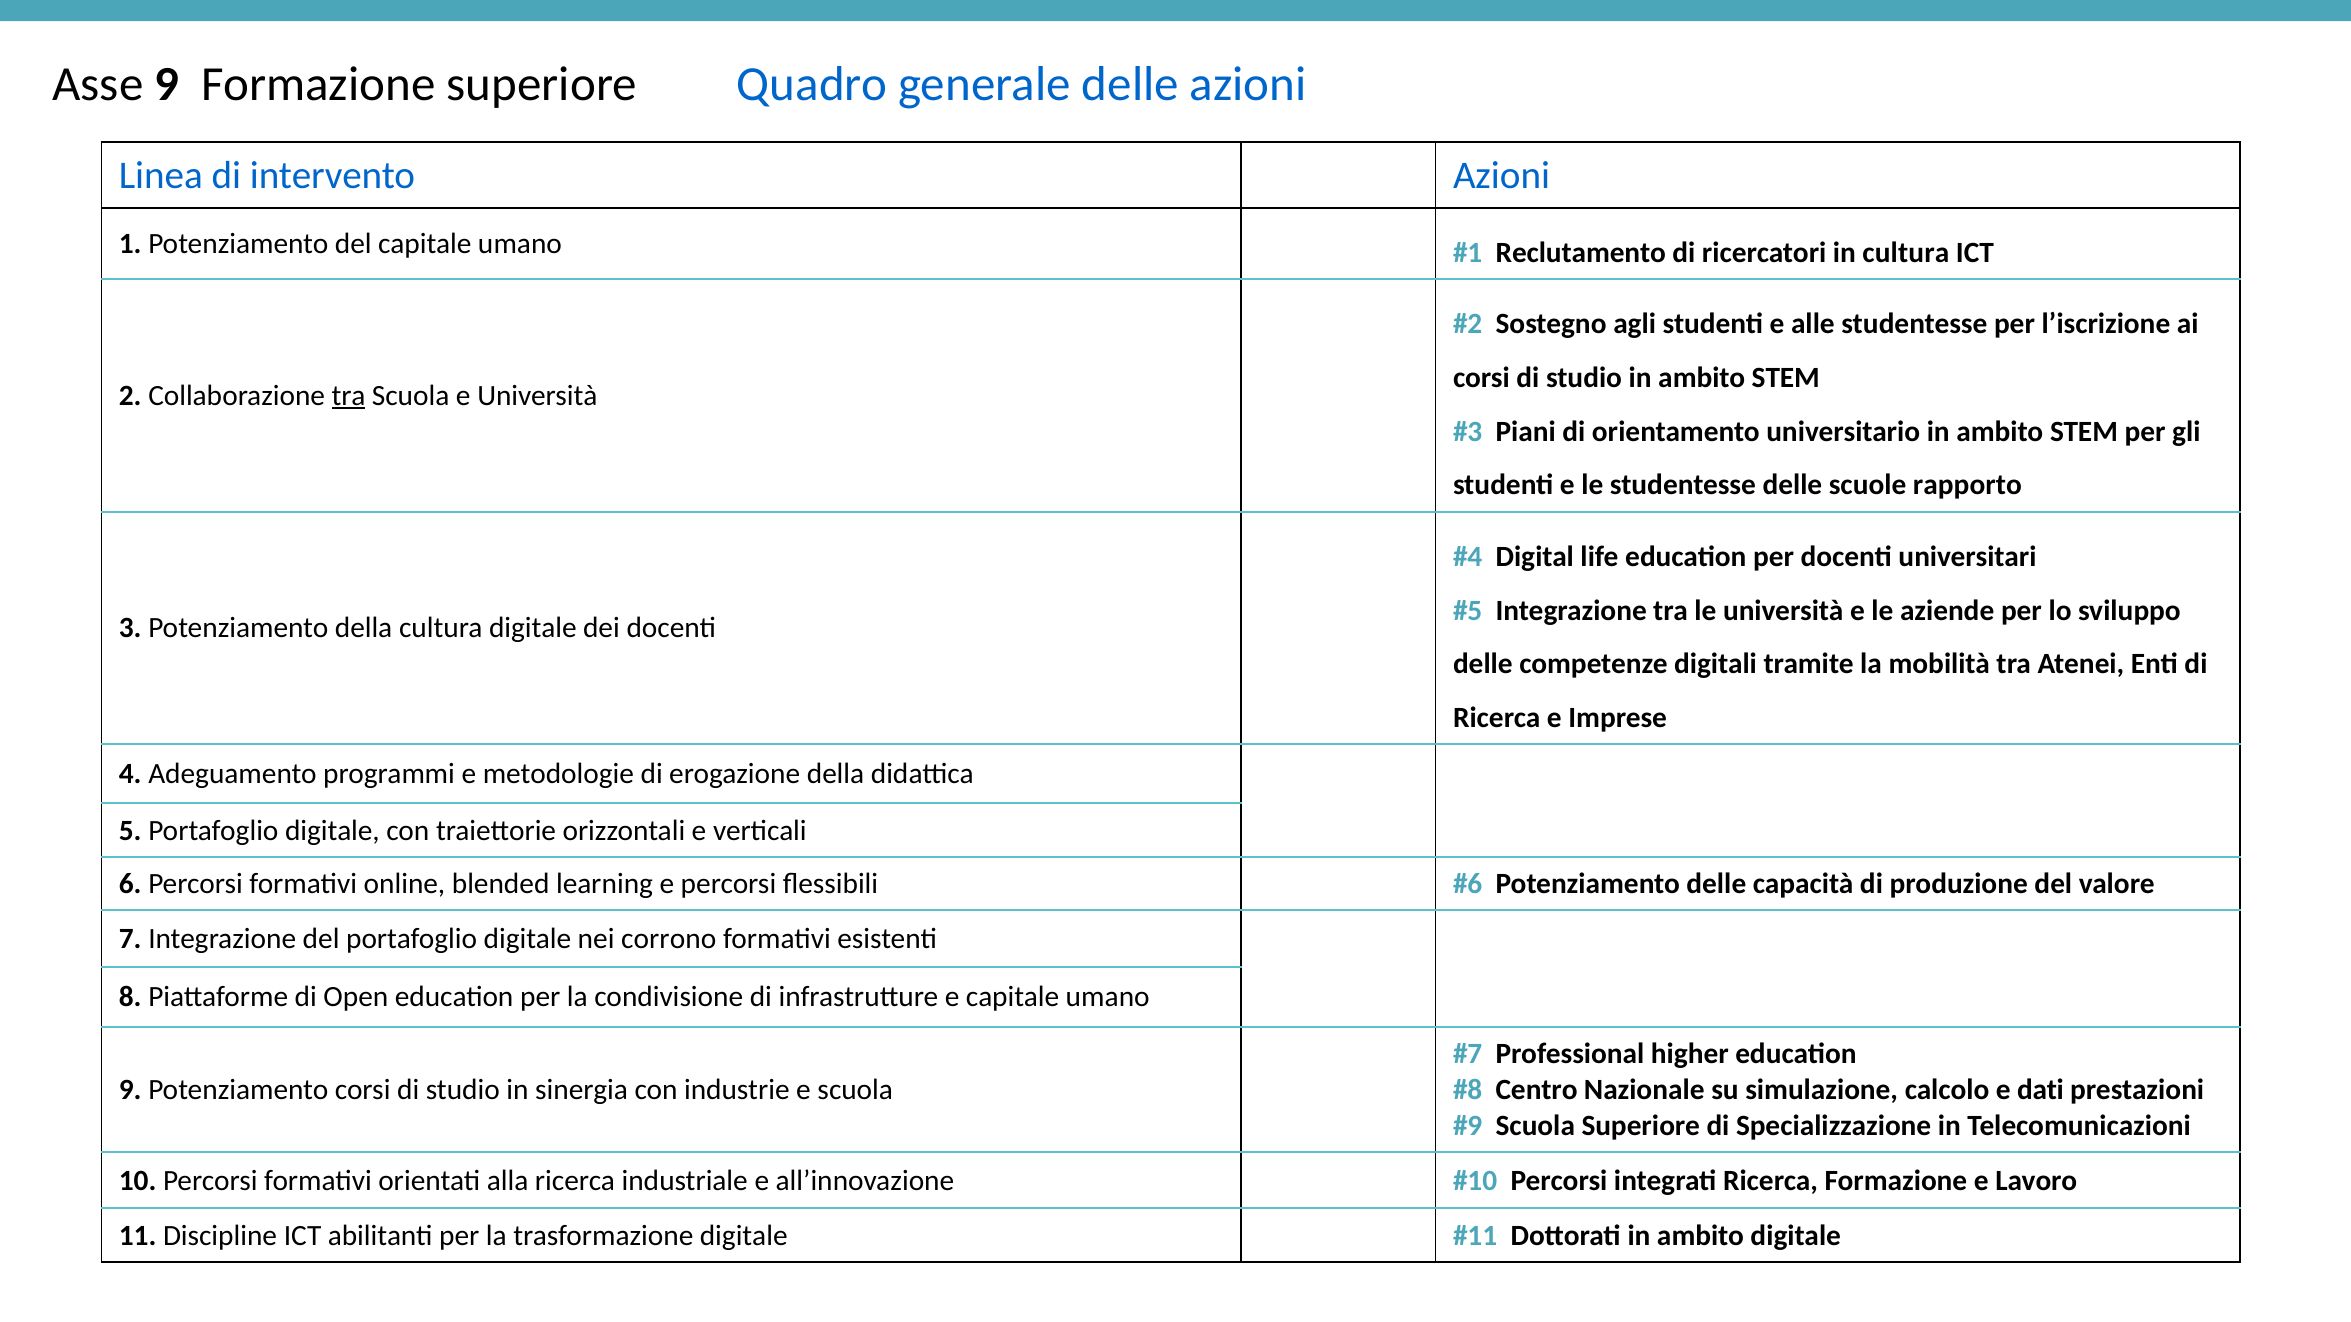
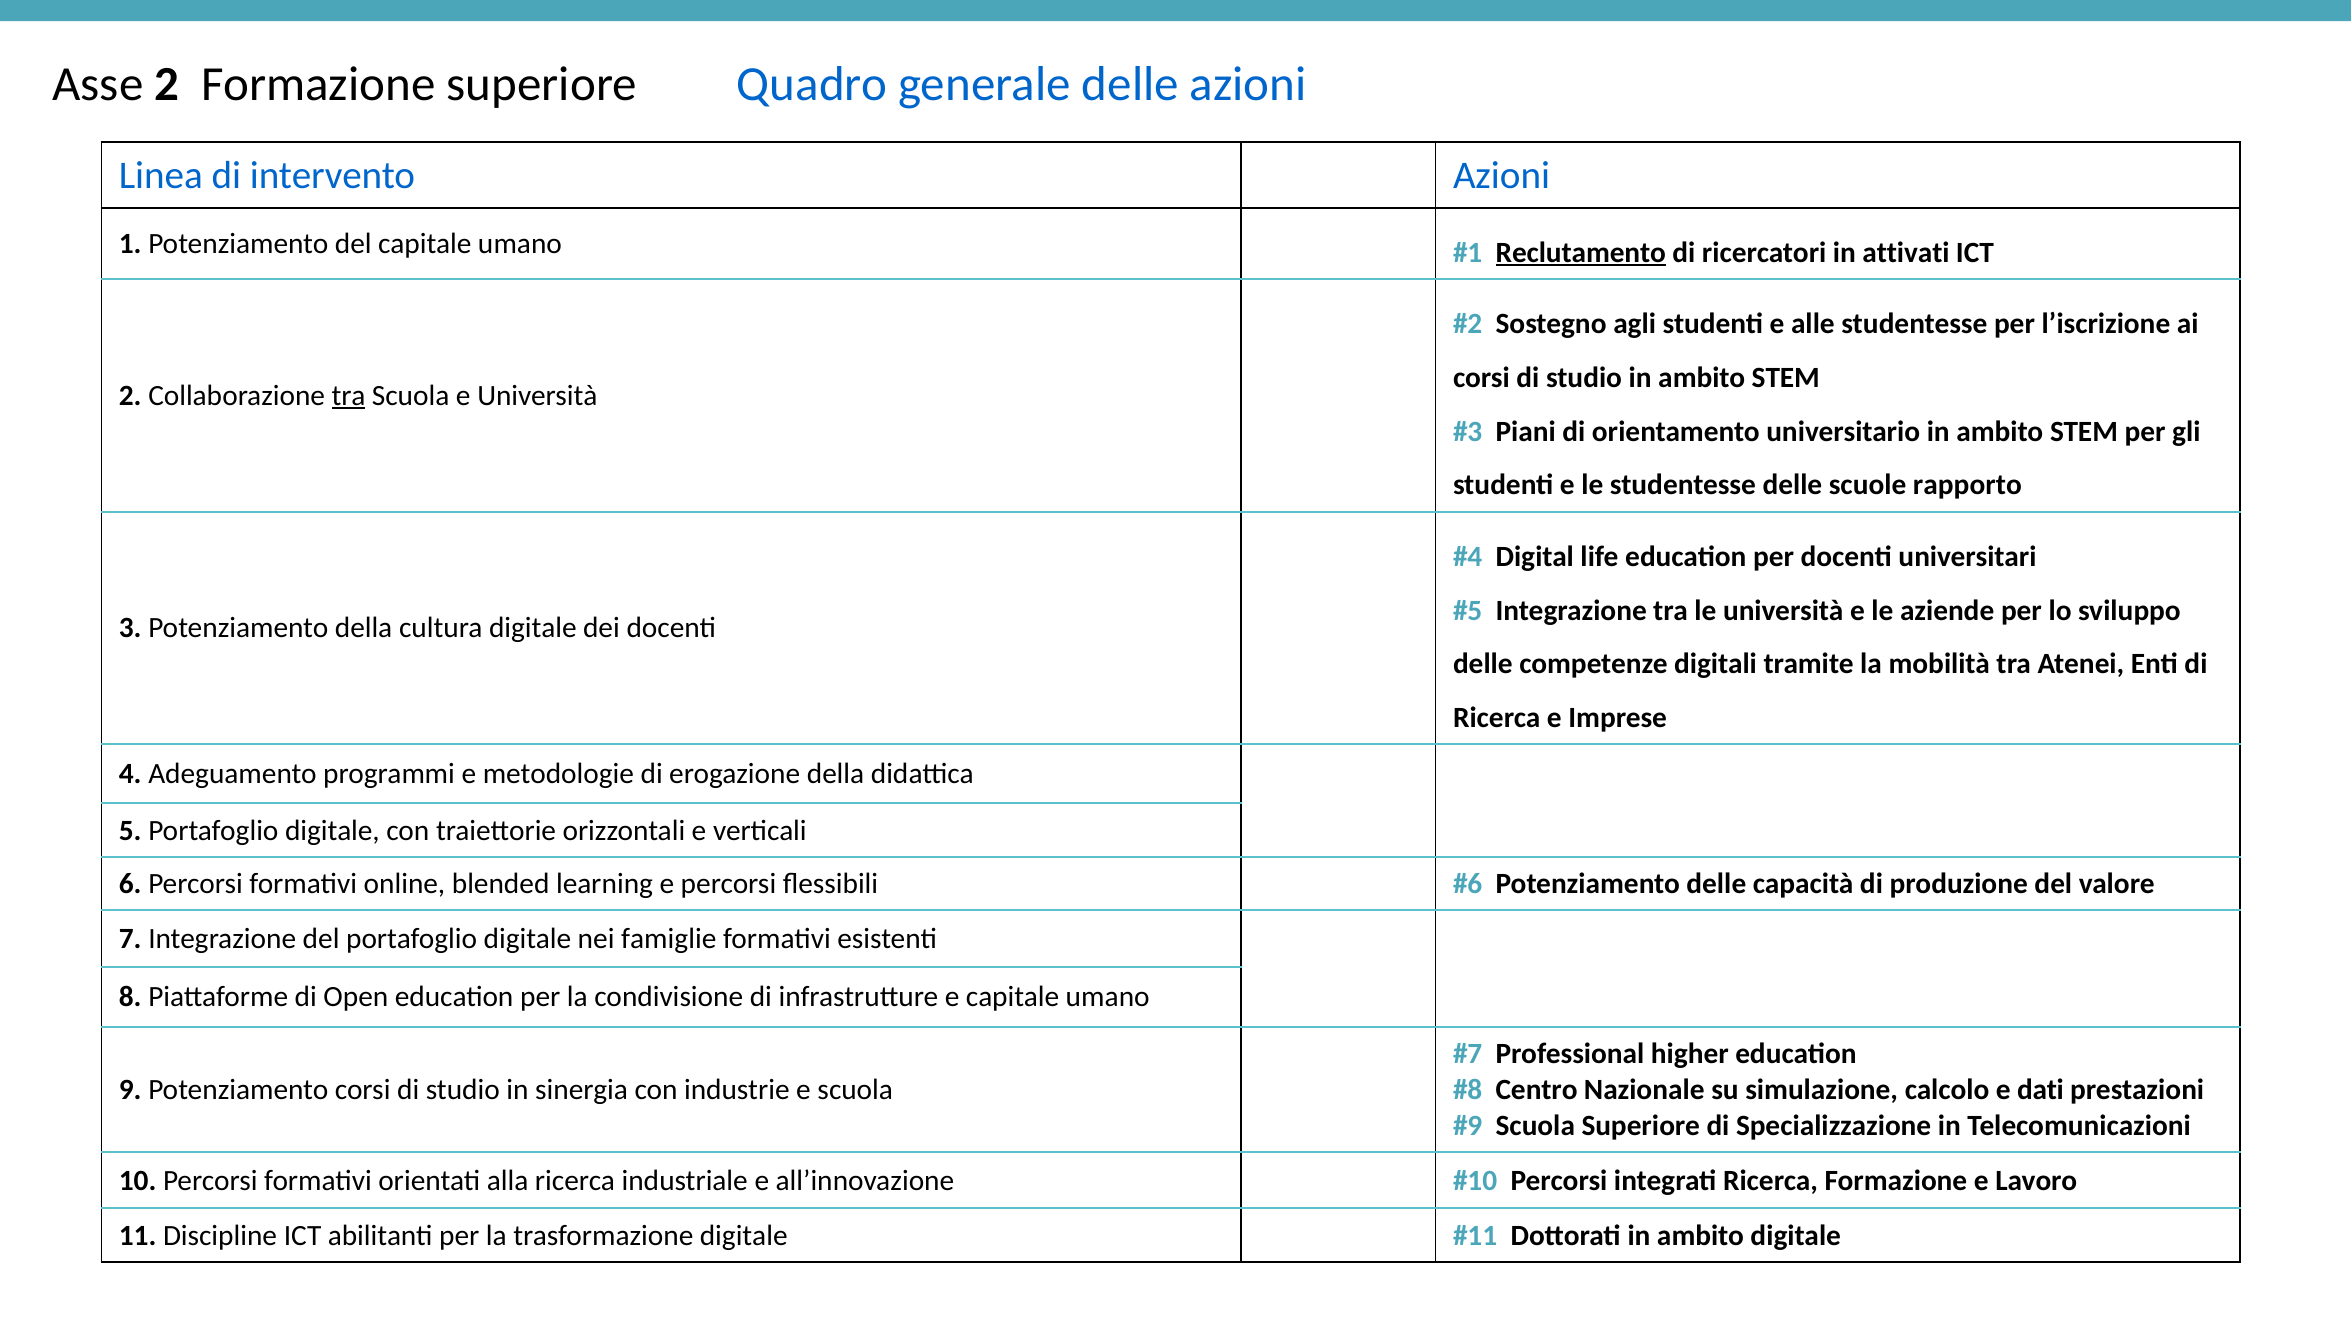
Asse 9: 9 -> 2 (167, 84)
Reclutamento underline: none -> present (1581, 253)
in cultura: cultura -> attivati (1906, 253)
corrono: corrono -> famiglie (669, 939)
